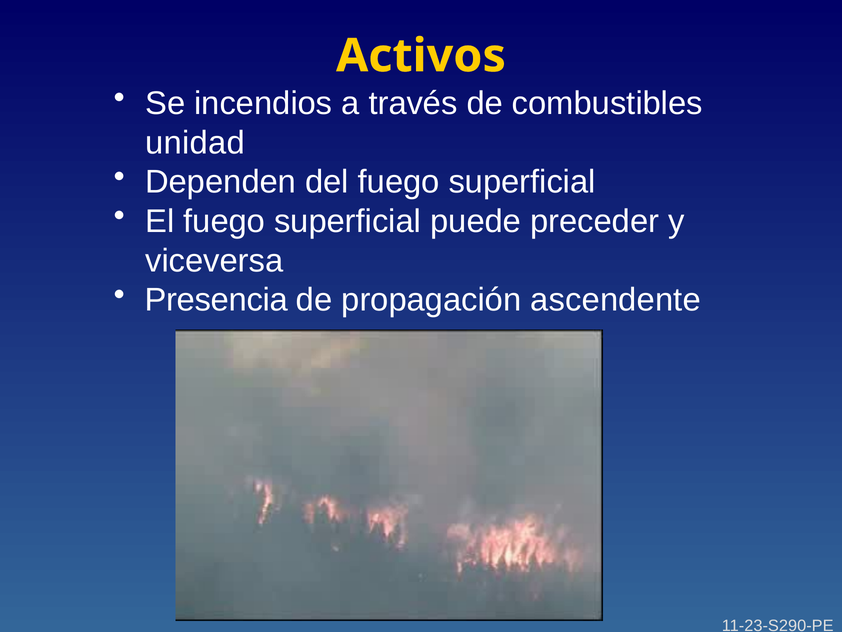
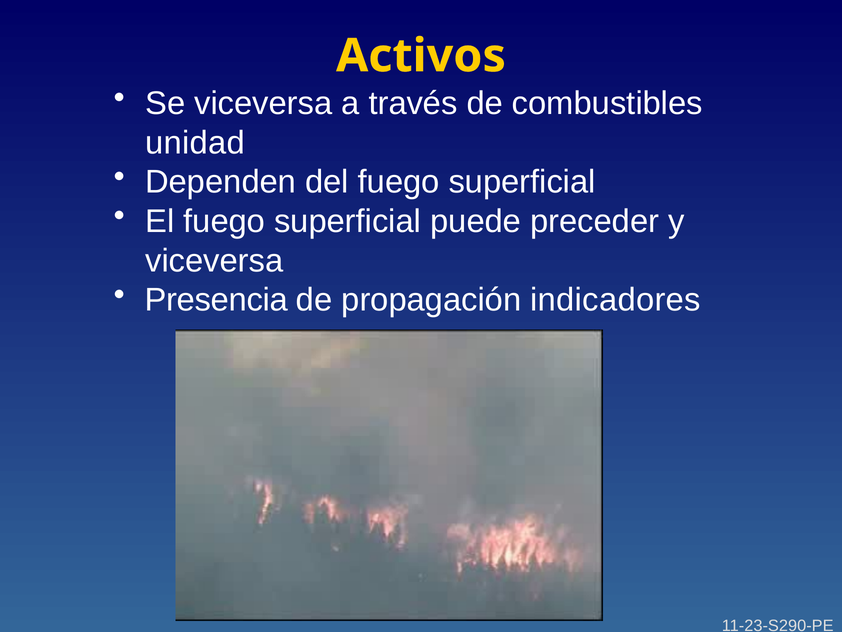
Se incendios: incendios -> viceversa (263, 103)
ascendente: ascendente -> indicadores (615, 300)
